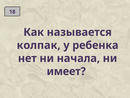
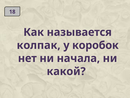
ребенка: ребенка -> коробок (95, 45)
имеет: имеет -> какой (66, 71)
